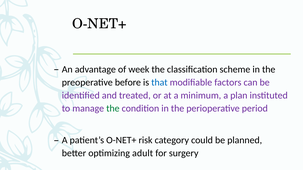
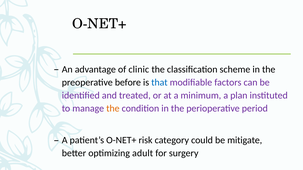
week: week -> clinic (139, 70)
the colour: green -> orange (113, 109)
planned: planned -> mitigate (245, 141)
